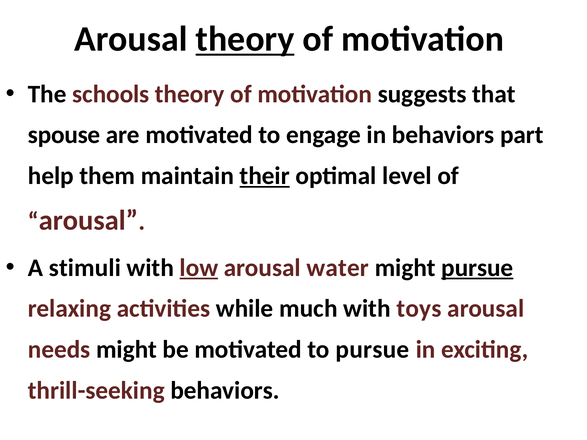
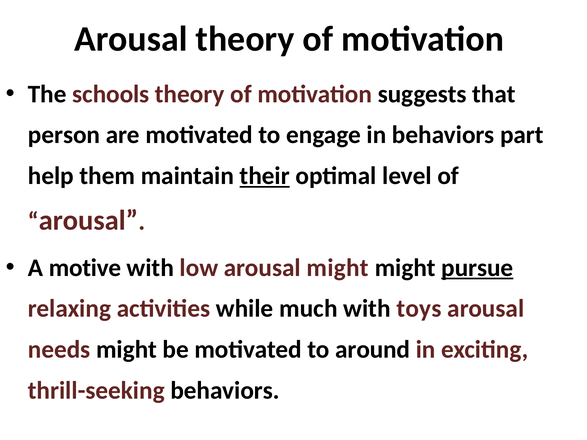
theory underline: present -> none (245, 39)
spouse: spouse -> person (64, 135)
stimuli: stimuli -> motive (85, 268)
low underline: present -> none (199, 268)
arousal water: water -> might (338, 268)
to pursue: pursue -> around (373, 350)
